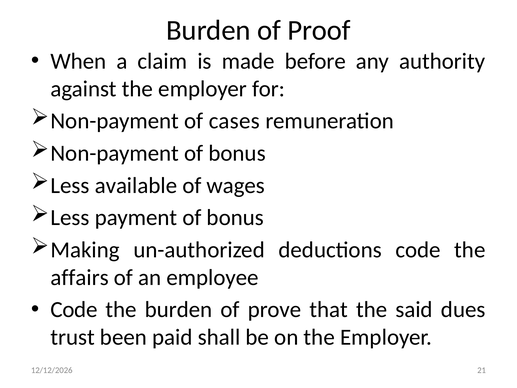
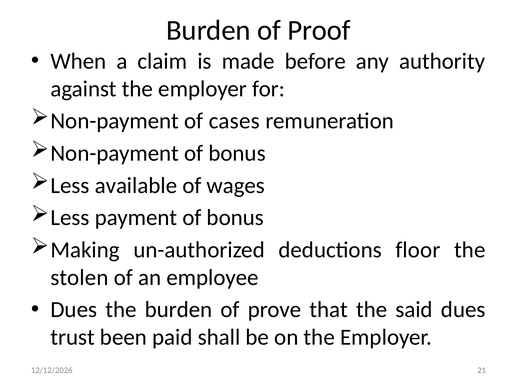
deductions code: code -> floor (418, 250)
affairs: affairs -> stolen (79, 277)
Code: Code -> Dues (74, 309)
